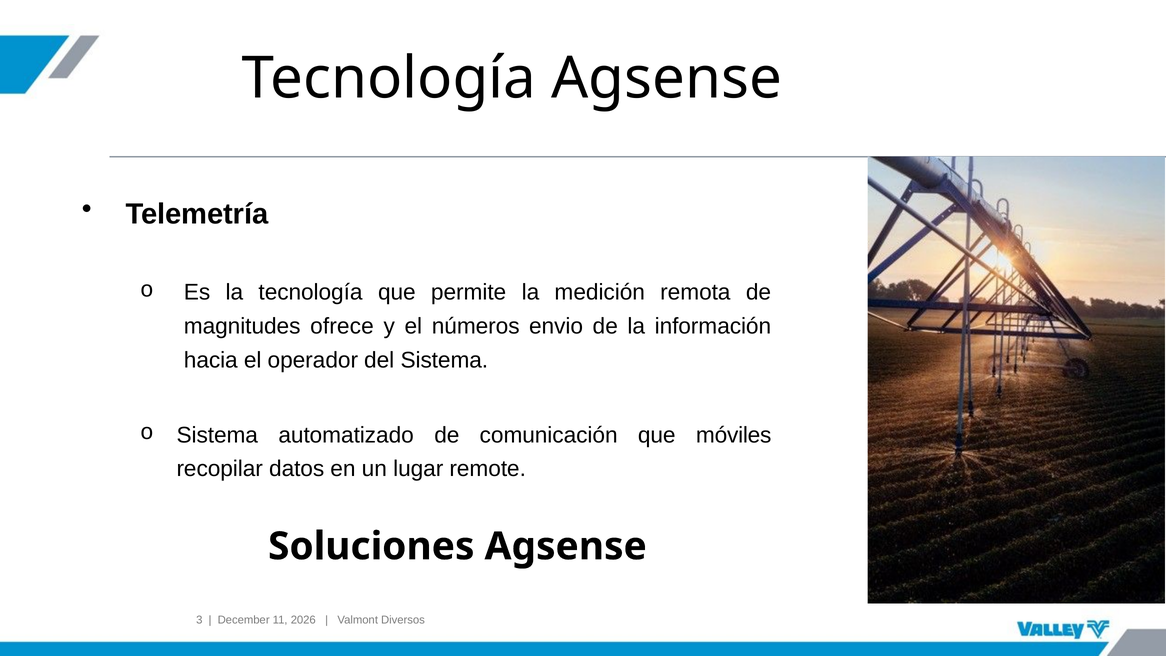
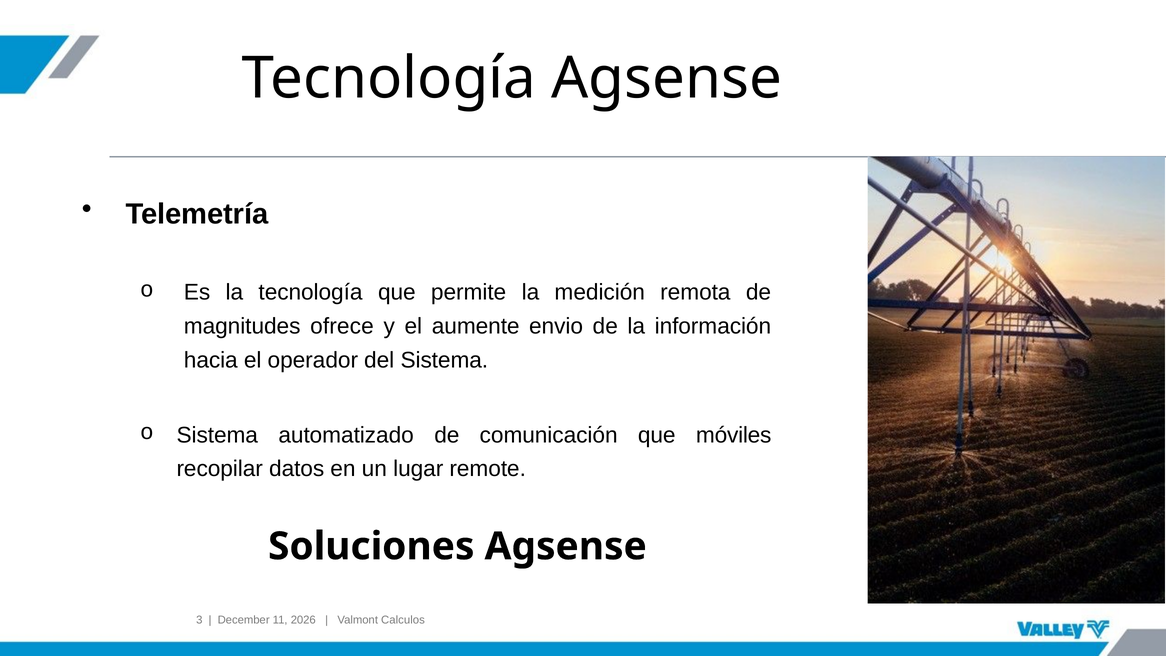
números: números -> aumente (476, 326)
Diversos: Diversos -> Calculos (403, 620)
